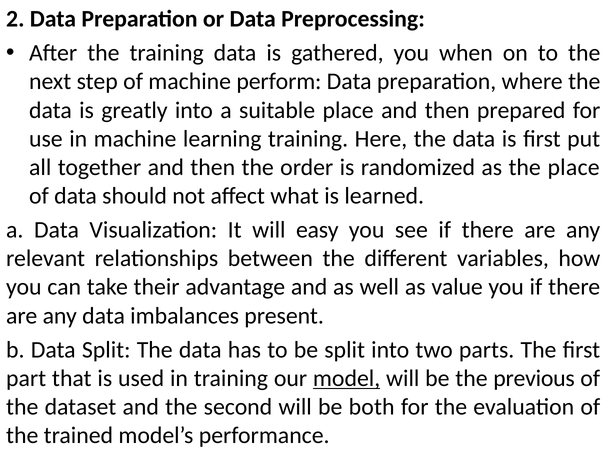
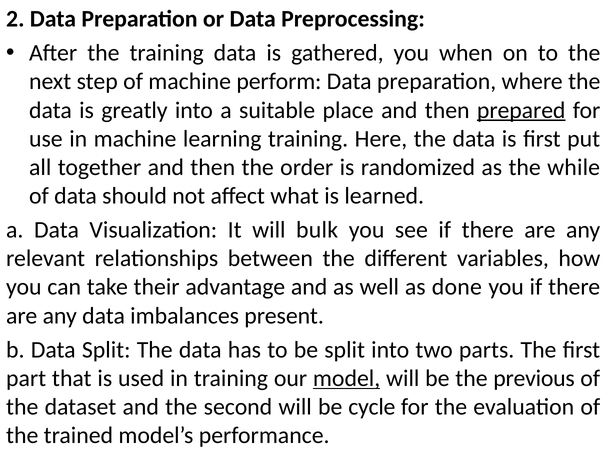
prepared underline: none -> present (521, 110)
the place: place -> while (574, 167)
easy: easy -> bulk (317, 230)
value: value -> done (457, 287)
both: both -> cycle (372, 407)
